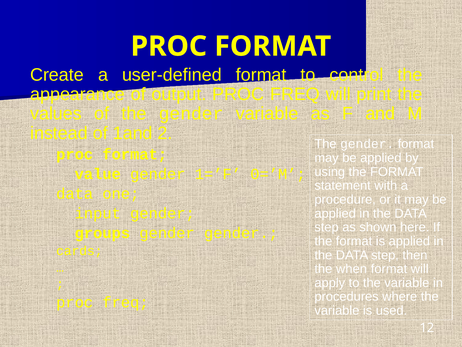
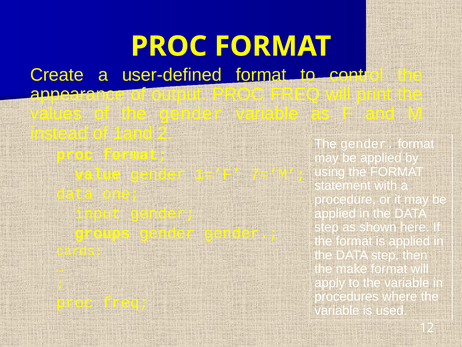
0=’M: 0=’M -> 7=’M (278, 174)
when: when -> make (352, 269)
